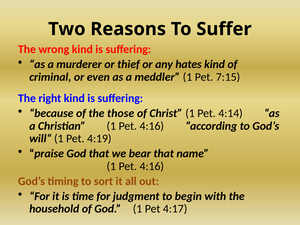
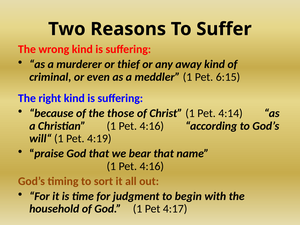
hates: hates -> away (189, 64)
7:15: 7:15 -> 6:15 (228, 77)
